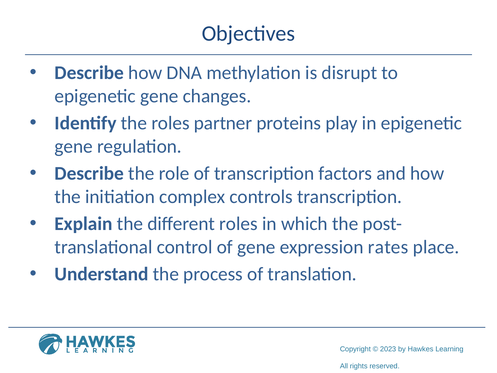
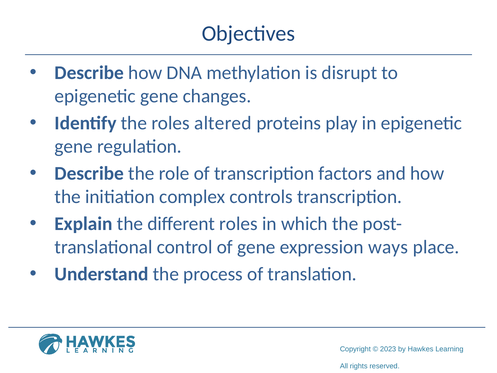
partner: partner -> altered (223, 123)
rates: rates -> ways (388, 247)
